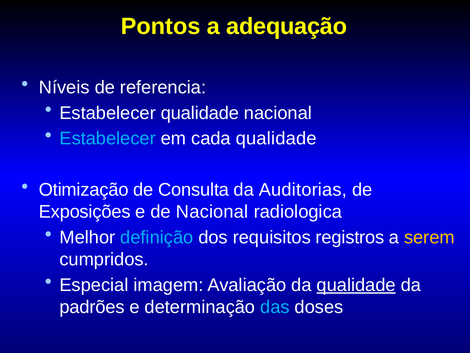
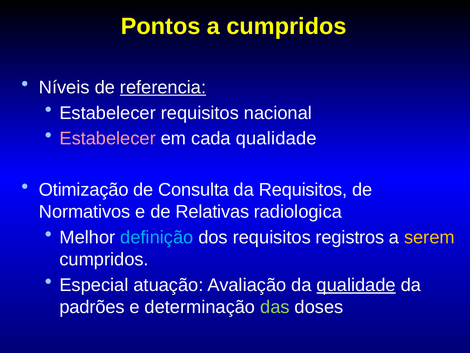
a adequação: adequação -> cumpridos (287, 26)
referencia underline: none -> present (163, 87)
Estabelecer qualidade: qualidade -> requisitos (200, 113)
Estabelecer colour: light blue -> pink (108, 138)
da Auditorias: Auditorias -> Requisitos (303, 190)
Exposições: Exposições -> Normativos (85, 212)
de Nacional: Nacional -> Relativas (212, 212)
imagem: imagem -> atuação (168, 285)
das colour: light blue -> light green (275, 307)
